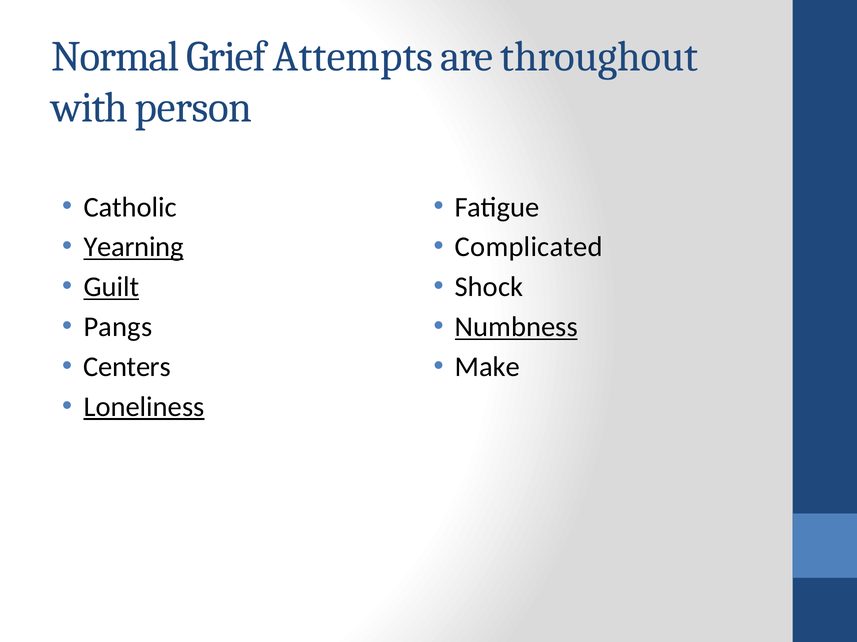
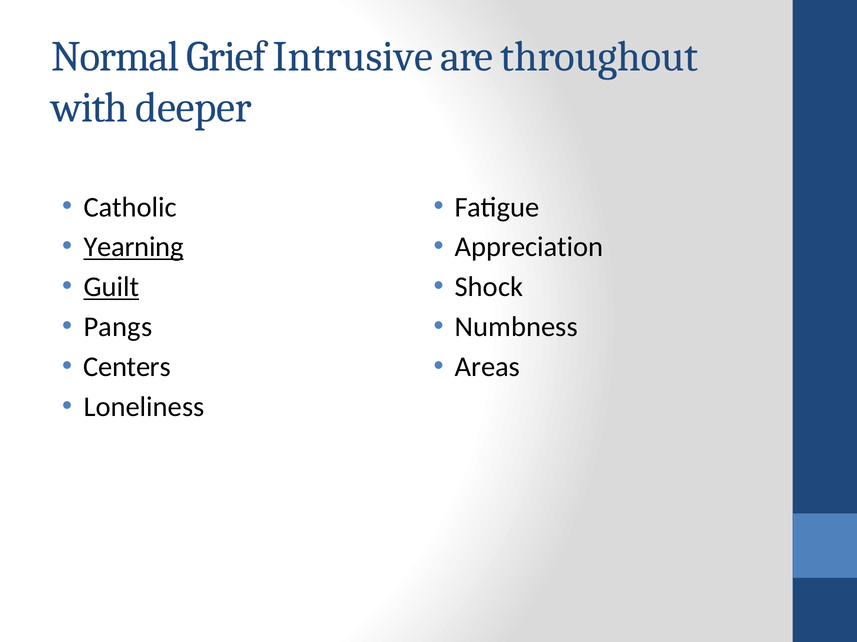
Attempts: Attempts -> Intrusive (353, 57)
person: person -> deeper (193, 108)
Complicated: Complicated -> Appreciation (529, 247)
Numbness underline: present -> none (516, 327)
Make: Make -> Areas (487, 367)
Loneliness underline: present -> none (144, 407)
